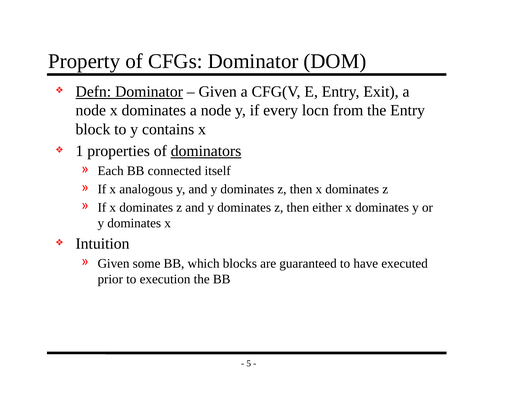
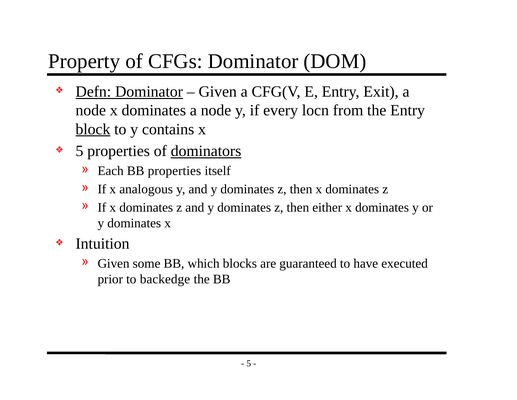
block underline: none -> present (93, 129)
1: 1 -> 5 (79, 151)
BB connected: connected -> properties (174, 171)
execution: execution -> backedge (165, 279)
